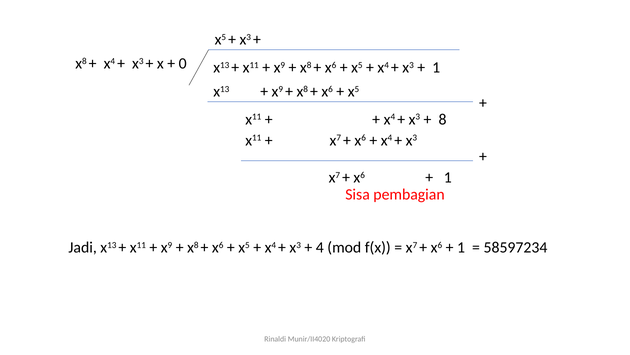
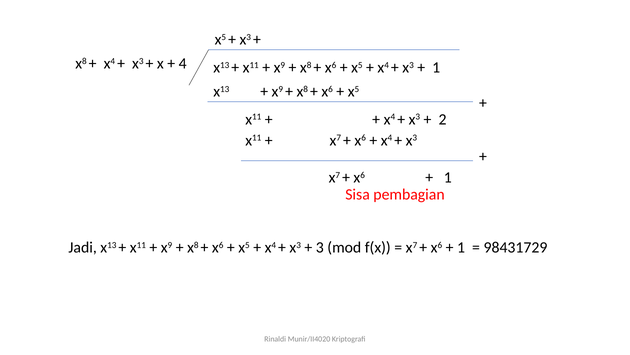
0: 0 -> 4 (183, 64)
8: 8 -> 2 (443, 119)
4: 4 -> 3 (320, 247)
58597234: 58597234 -> 98431729 (515, 247)
